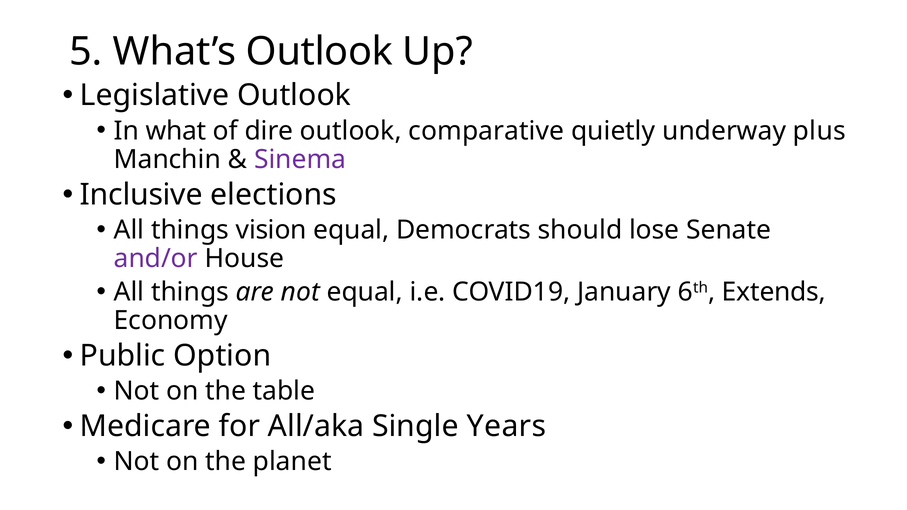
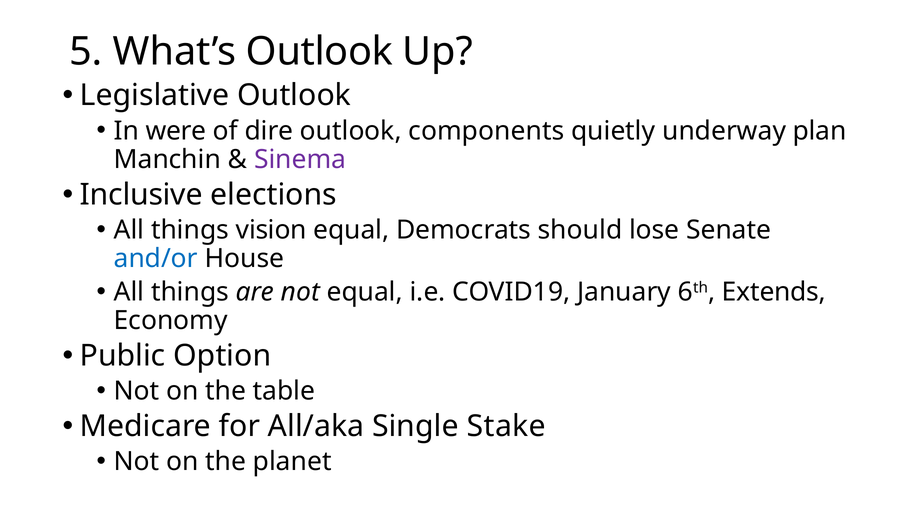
what: what -> were (176, 131)
comparative: comparative -> components (486, 131)
plus: plus -> plan (820, 131)
and/or colour: purple -> blue (156, 259)
Years: Years -> Stake (506, 427)
